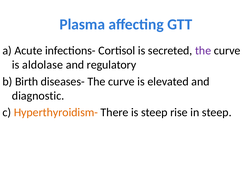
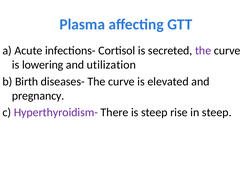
aldolase: aldolase -> lowering (43, 65)
regulatory: regulatory -> utilization (111, 65)
diagnostic: diagnostic -> pregnancy (38, 96)
Hyperthyroidism- colour: orange -> purple (56, 112)
